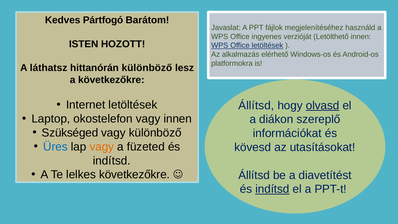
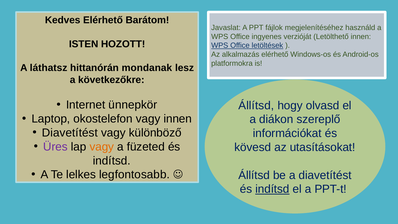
Kedves Pártfogó: Pártfogó -> Elérhető (103, 20)
hittanórán különböző: különböző -> mondanak (147, 68)
Internet letöltések: letöltések -> ünnepkör (133, 105)
olvasd underline: present -> none (323, 105)
Szükséged: Szükséged -> Diavetítést (70, 133)
Üres colour: blue -> purple (55, 147)
lelkes következőkre: következőkre -> legfontosabb (134, 175)
